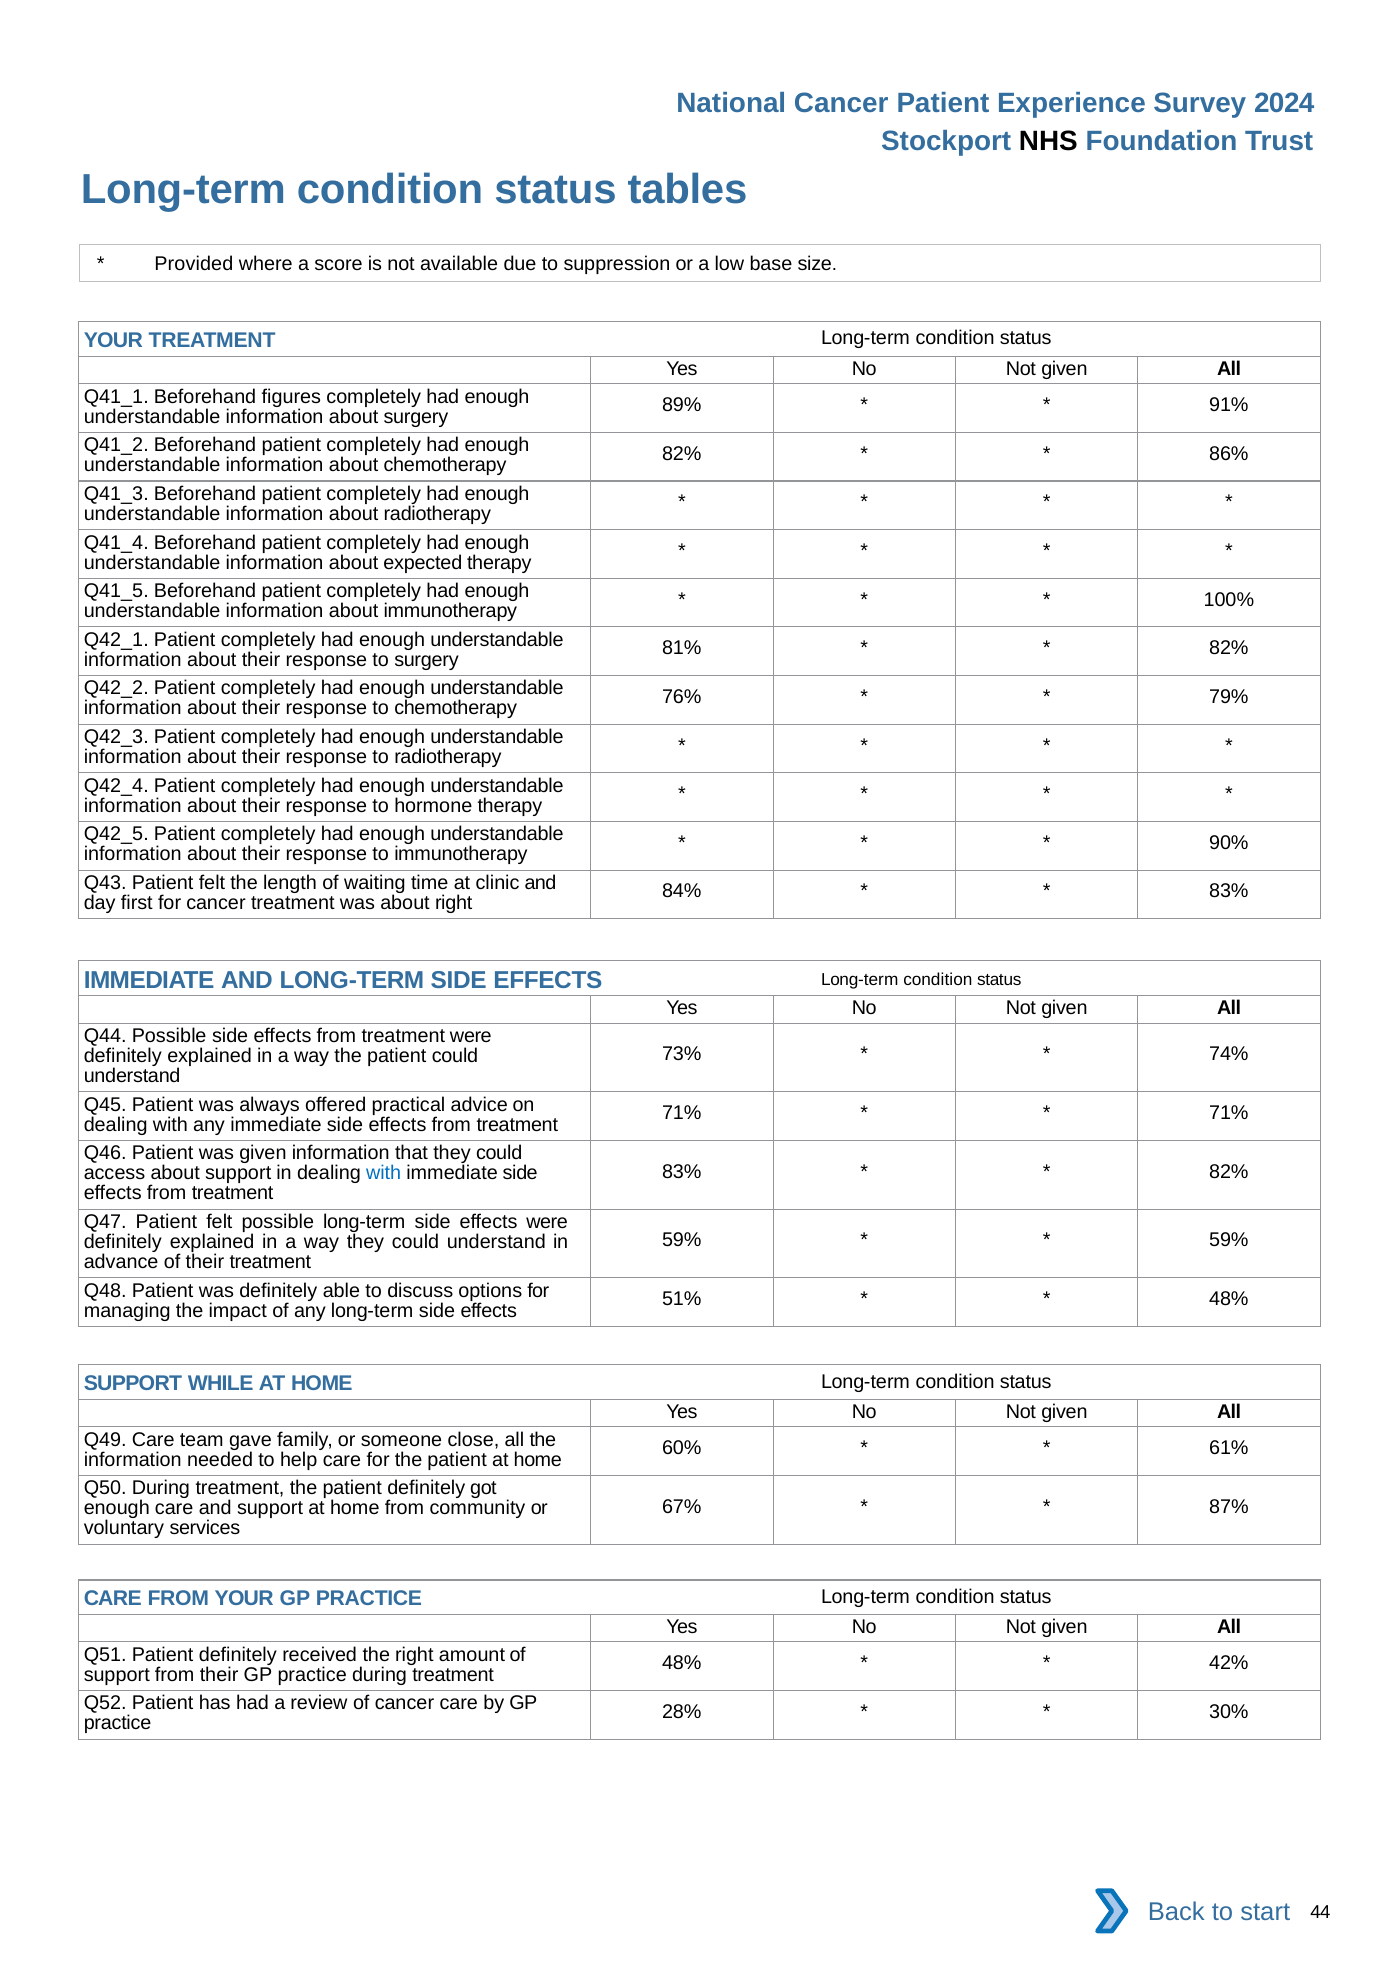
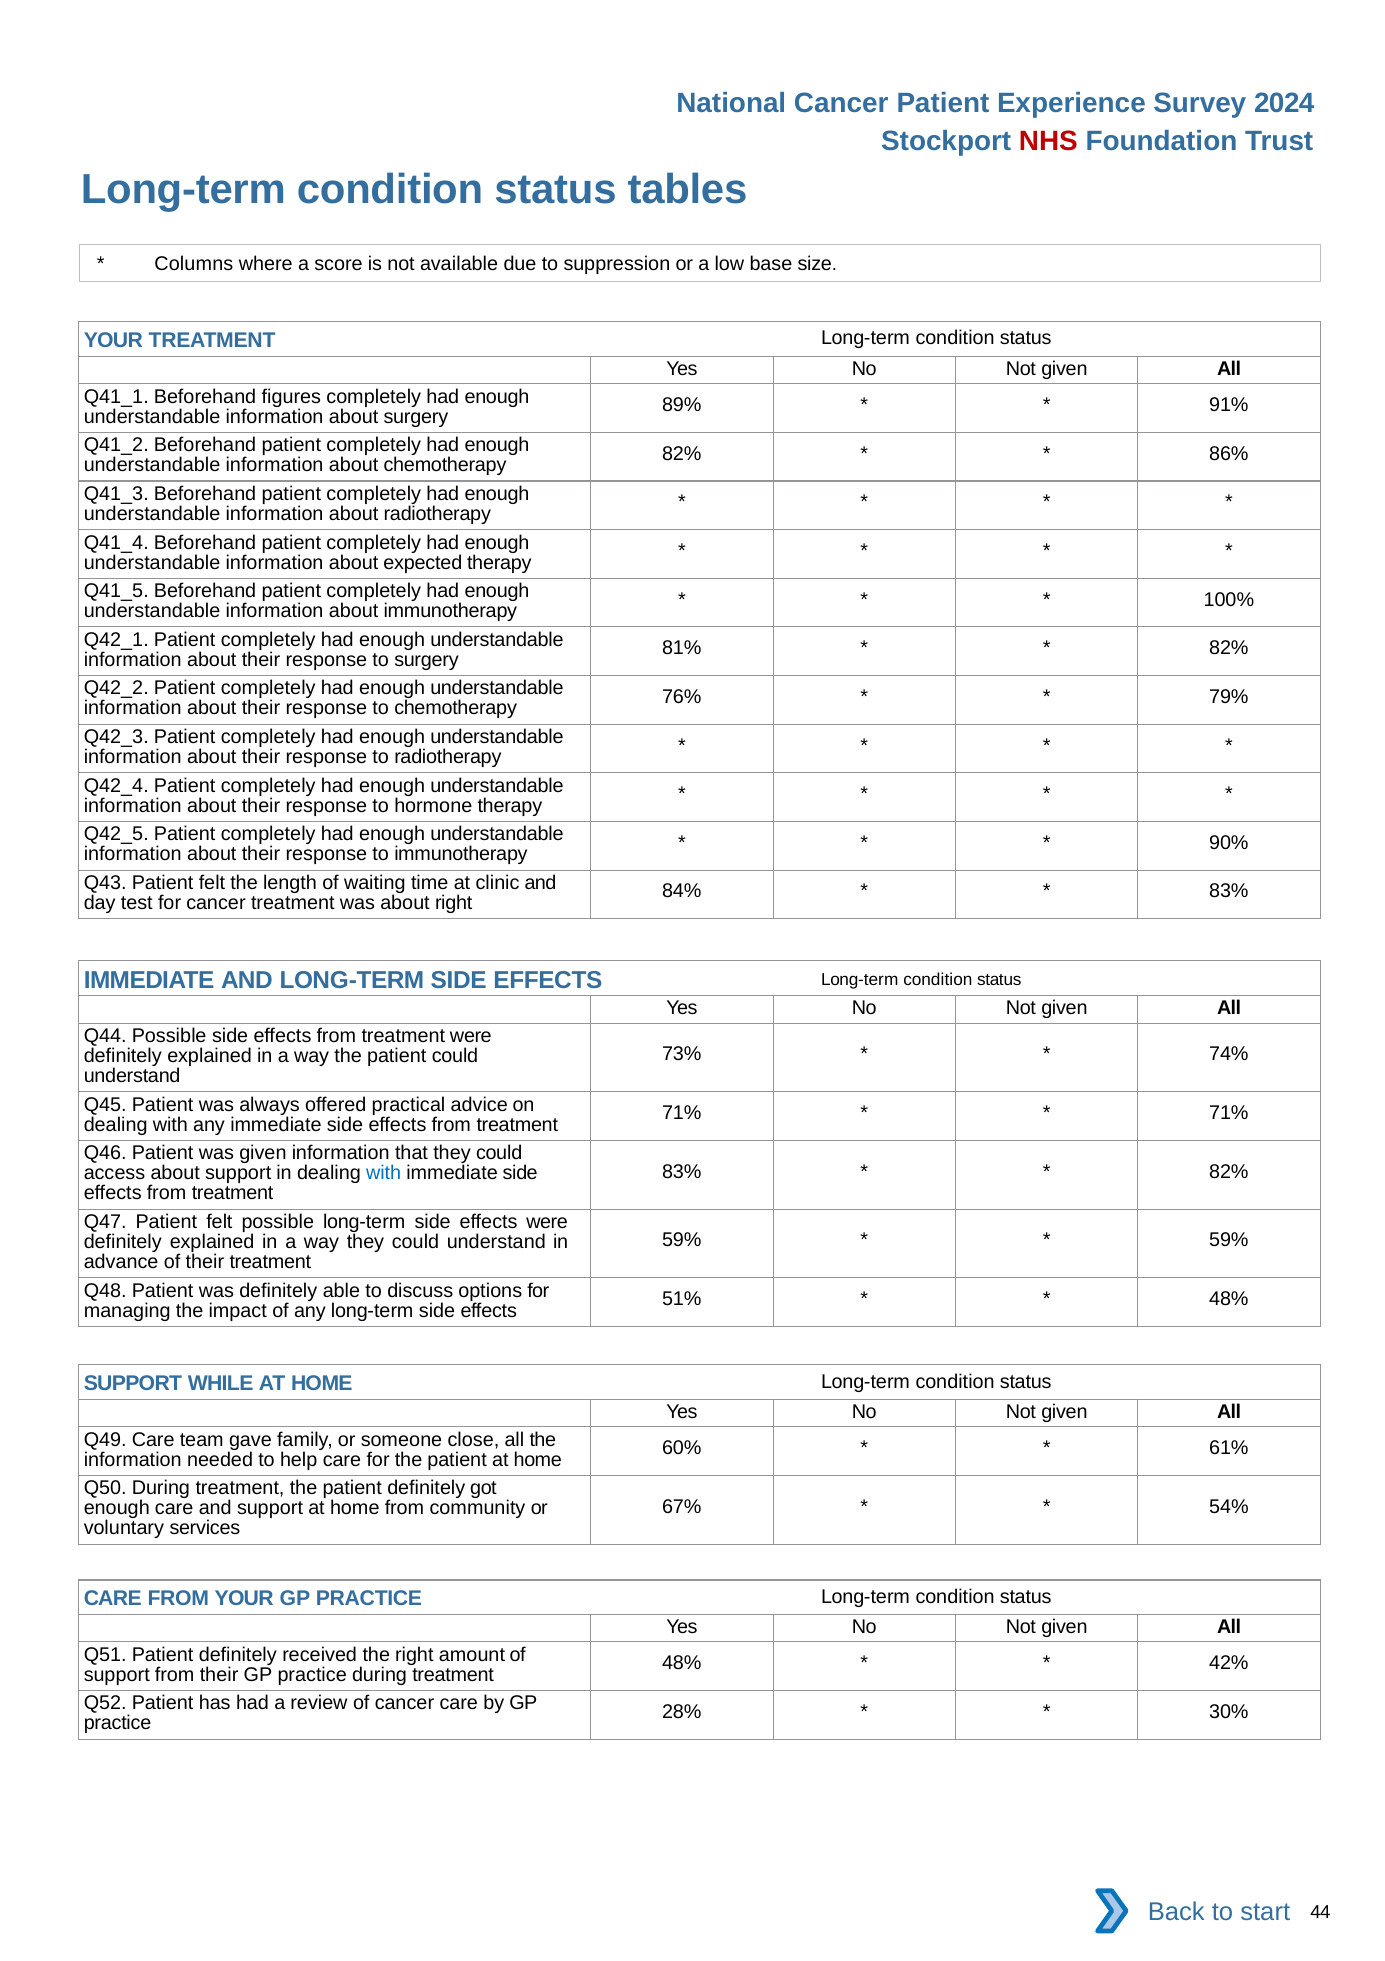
NHS colour: black -> red (1048, 141)
Provided: Provided -> Columns (194, 264)
first: first -> test (137, 903)
87%: 87% -> 54% (1229, 1506)
